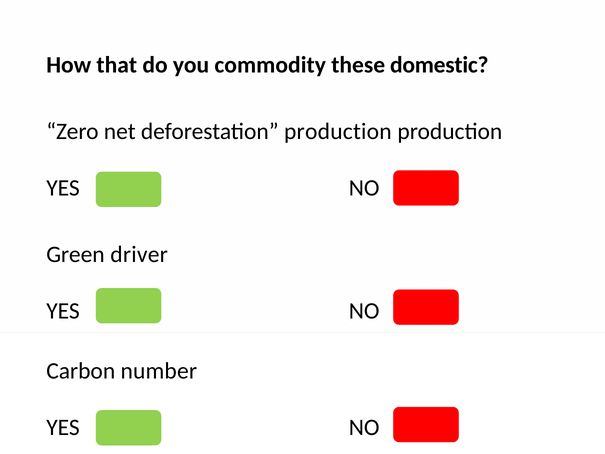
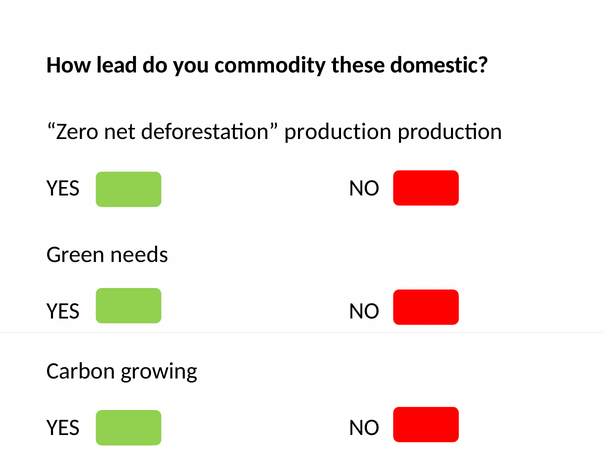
that: that -> lead (117, 65)
driver: driver -> needs (139, 255)
number: number -> growing (159, 371)
